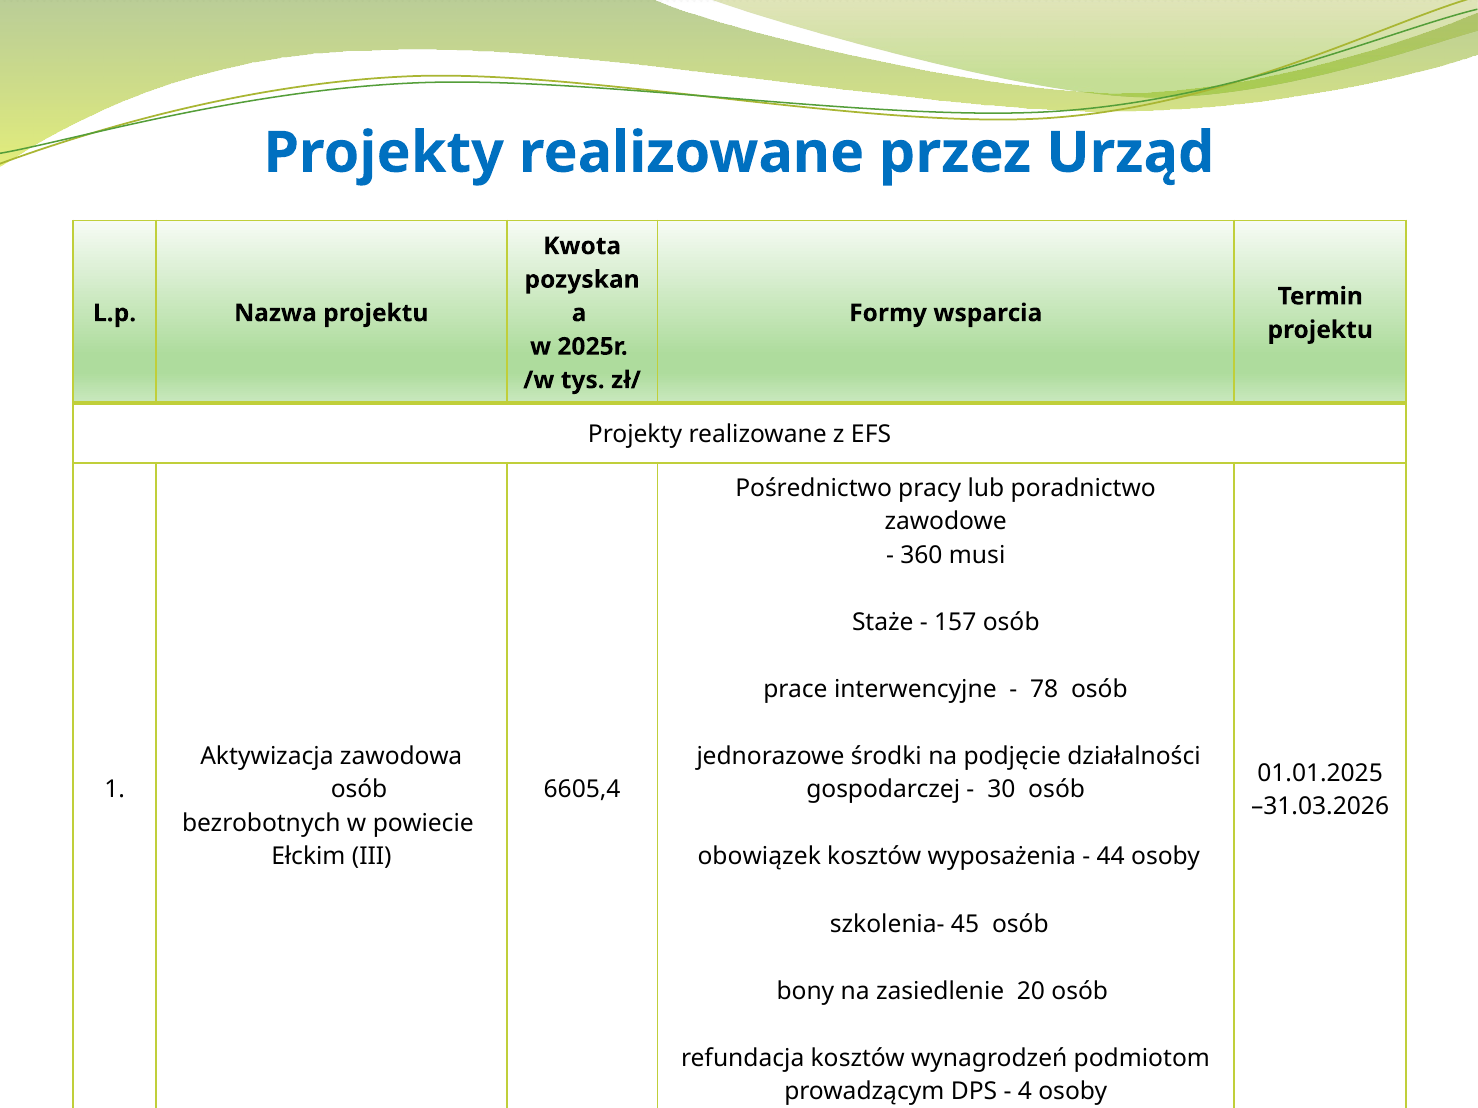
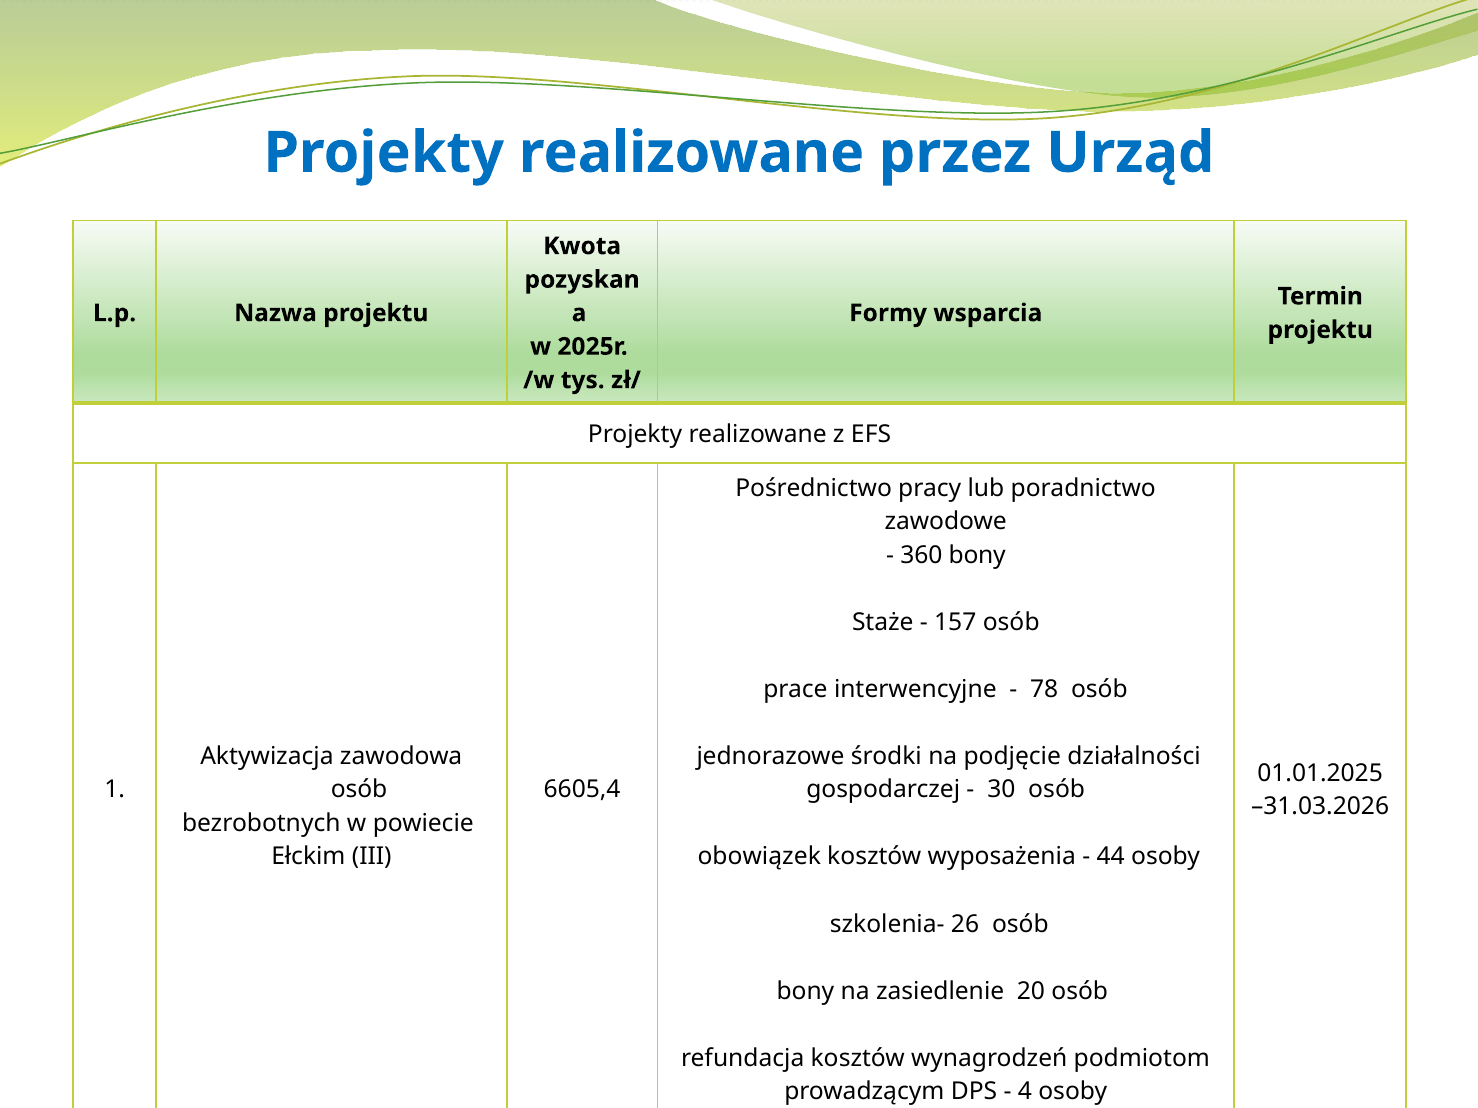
360 musi: musi -> bony (977, 556)
45: 45 -> 26 (965, 924)
